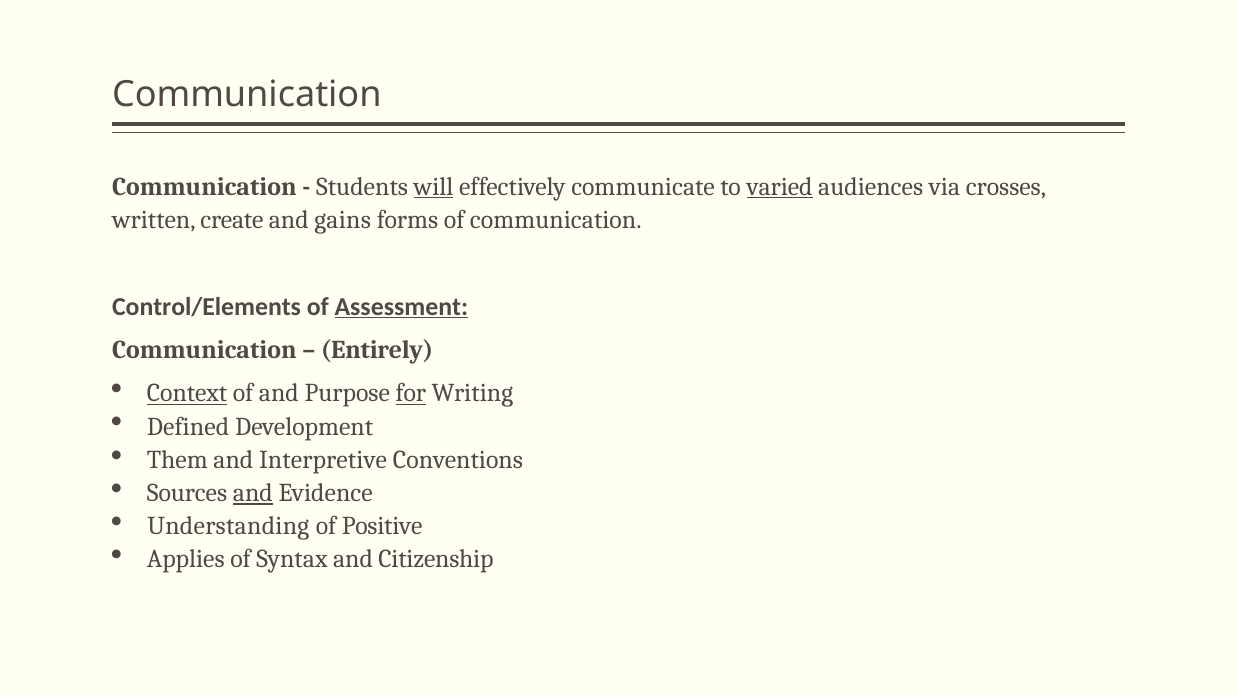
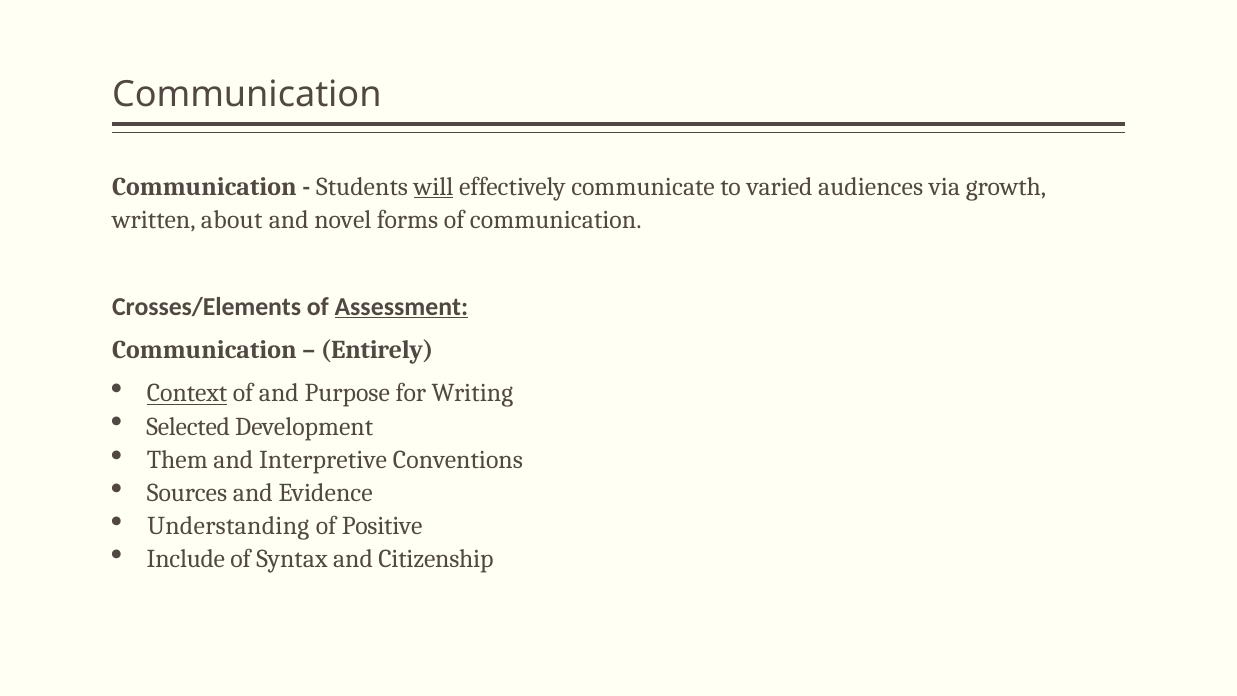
varied underline: present -> none (780, 186)
crosses: crosses -> growth (1006, 186)
create: create -> about (232, 220)
gains: gains -> novel (343, 220)
Control/Elements: Control/Elements -> Crosses/Elements (207, 306)
for underline: present -> none (411, 393)
Defined: Defined -> Selected (188, 426)
and underline: present -> none (253, 493)
Applies: Applies -> Include (186, 559)
